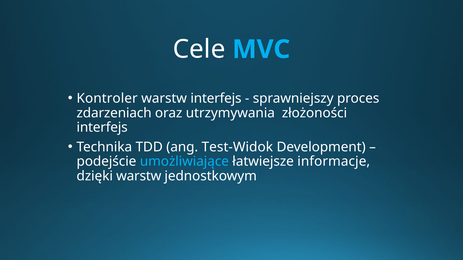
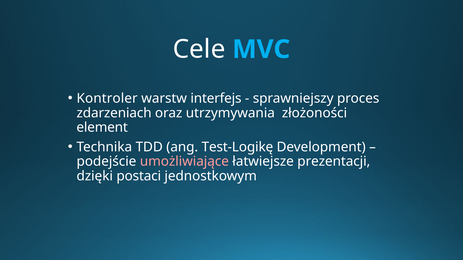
interfejs: interfejs -> element (102, 128)
Test-Widok: Test-Widok -> Test-Logikę (237, 147)
umożliwiające colour: light blue -> pink (184, 162)
informacje: informacje -> prezentacji (334, 162)
dzięki warstw: warstw -> postaci (139, 176)
